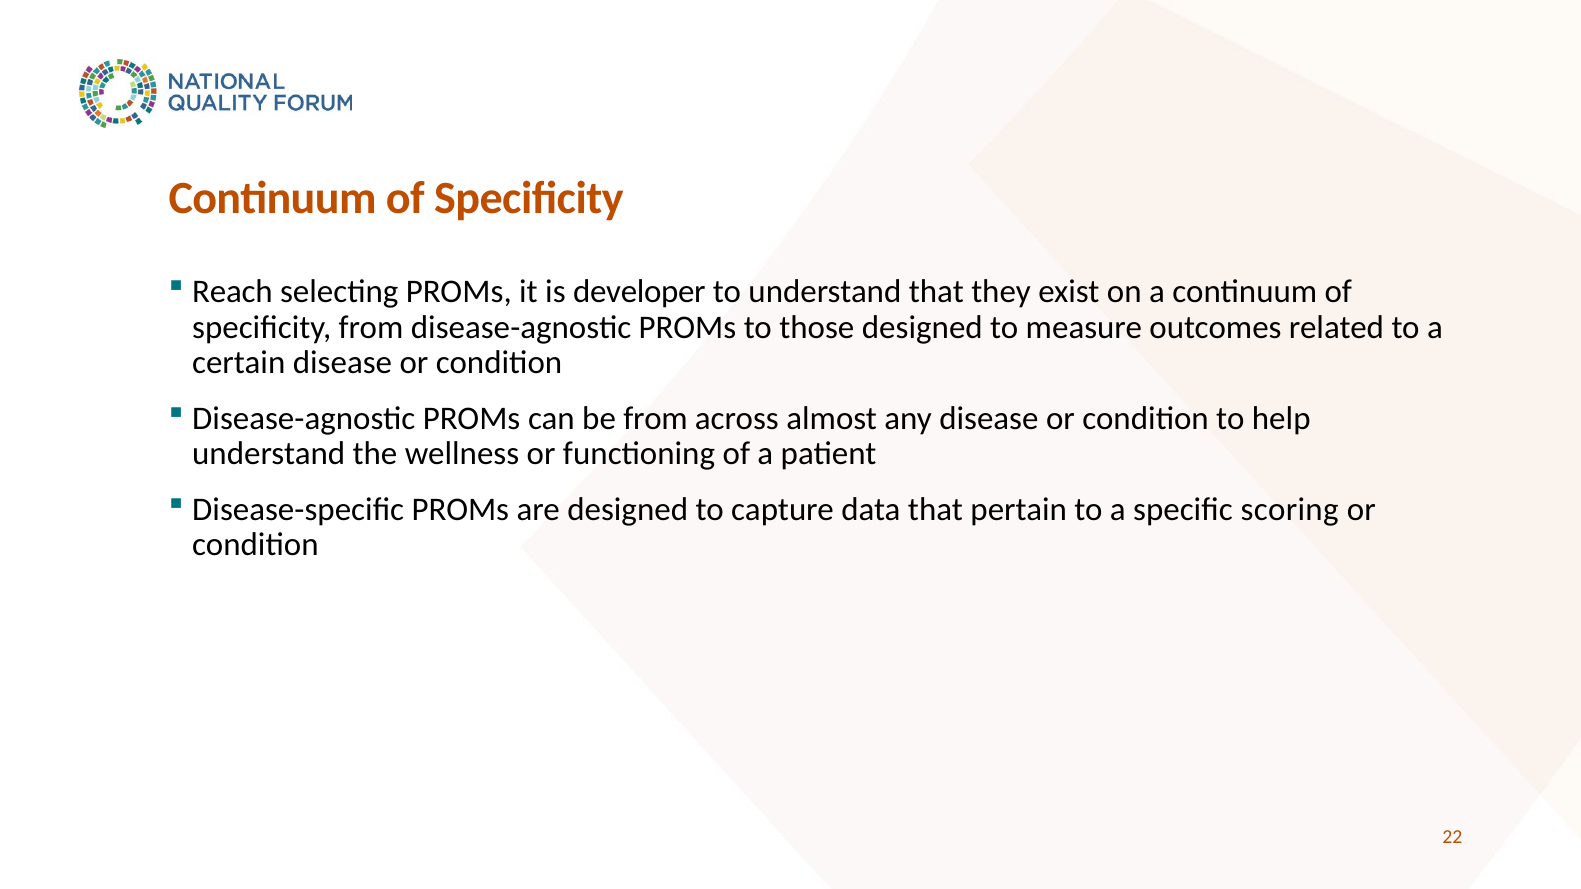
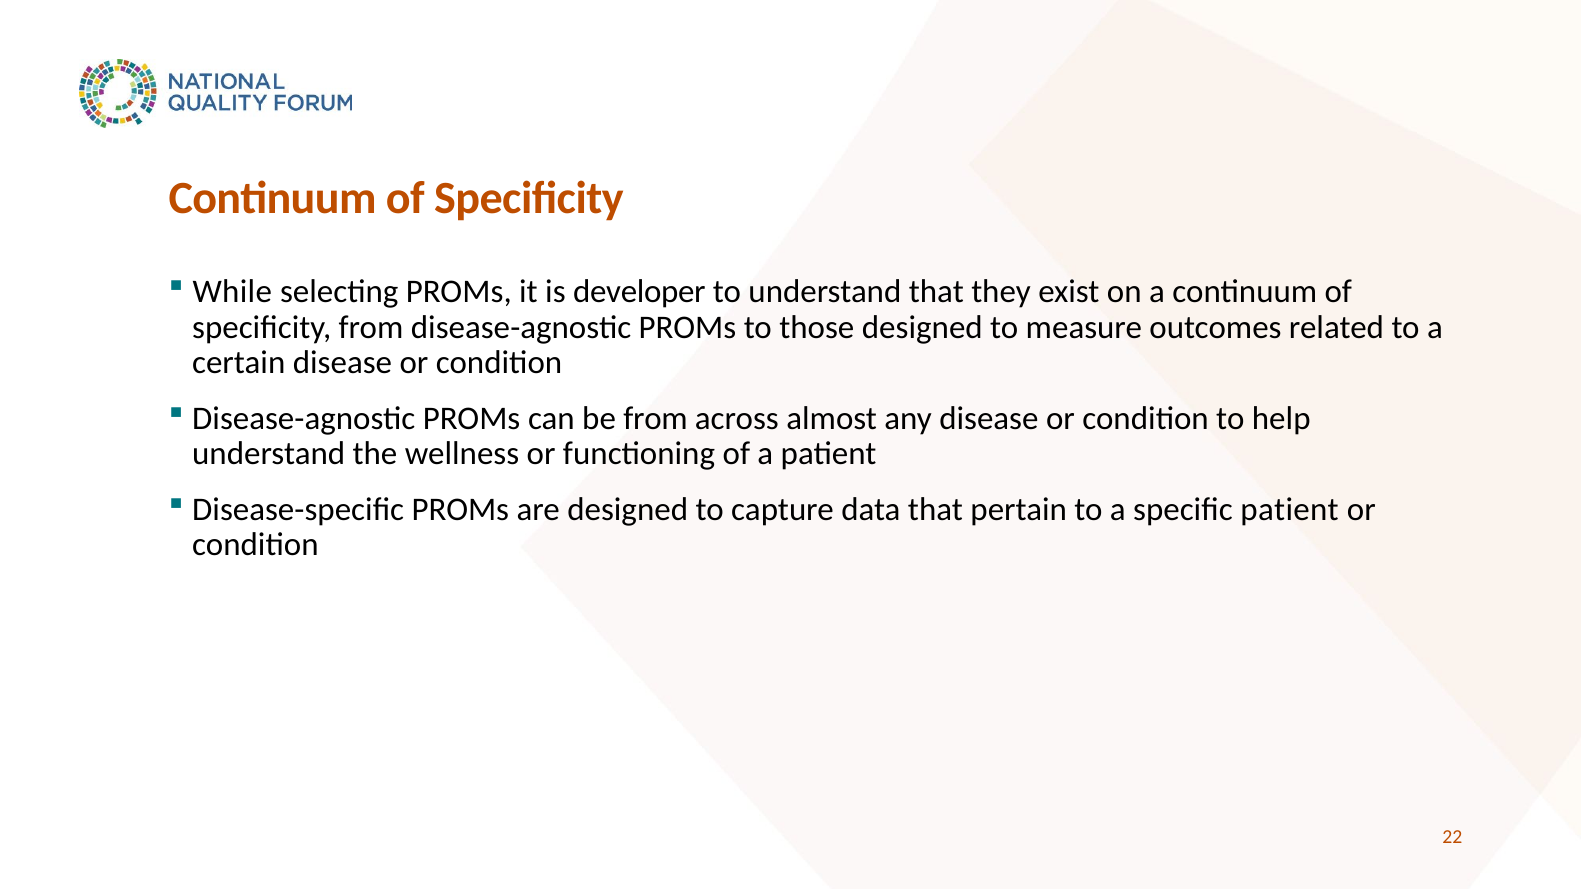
Reach: Reach -> While (232, 292)
specific scoring: scoring -> patient (1290, 509)
